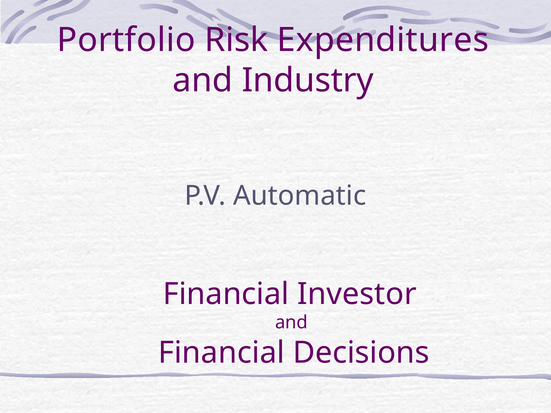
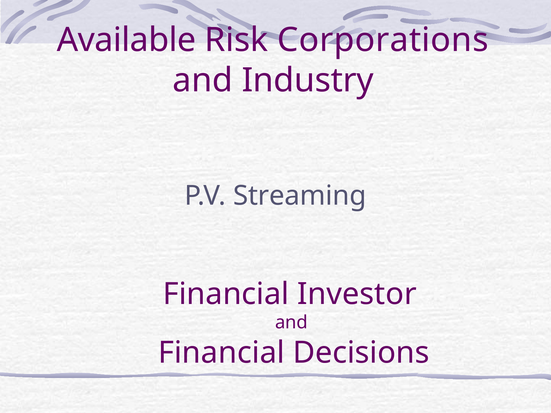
Portfolio: Portfolio -> Available (126, 40)
Expenditures: Expenditures -> Corporations (383, 40)
Automatic: Automatic -> Streaming (300, 196)
